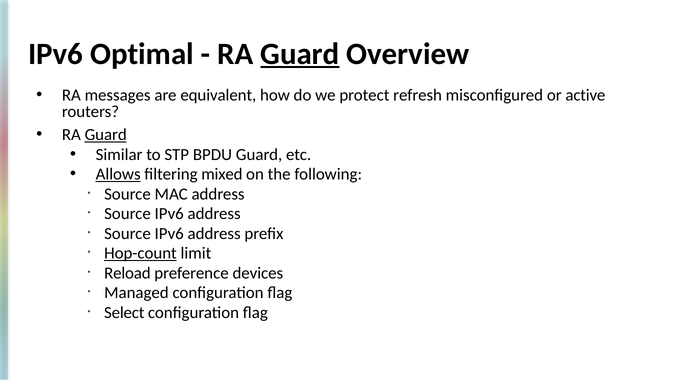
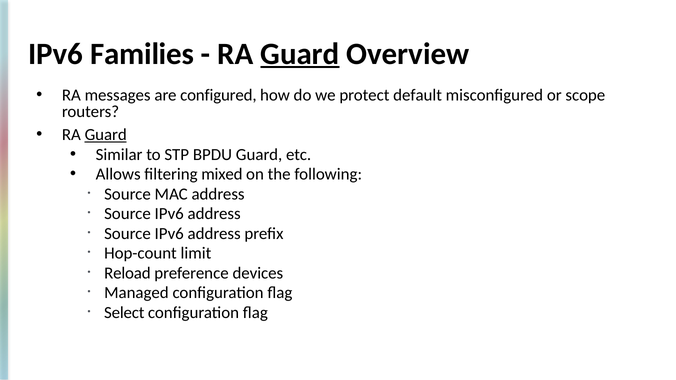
Optimal: Optimal -> Families (142, 54)
equivalent: equivalent -> configured (218, 95)
refresh: refresh -> default (418, 95)
active: active -> scope (585, 95)
Allows underline: present -> none (118, 174)
Hop-count underline: present -> none (140, 254)
